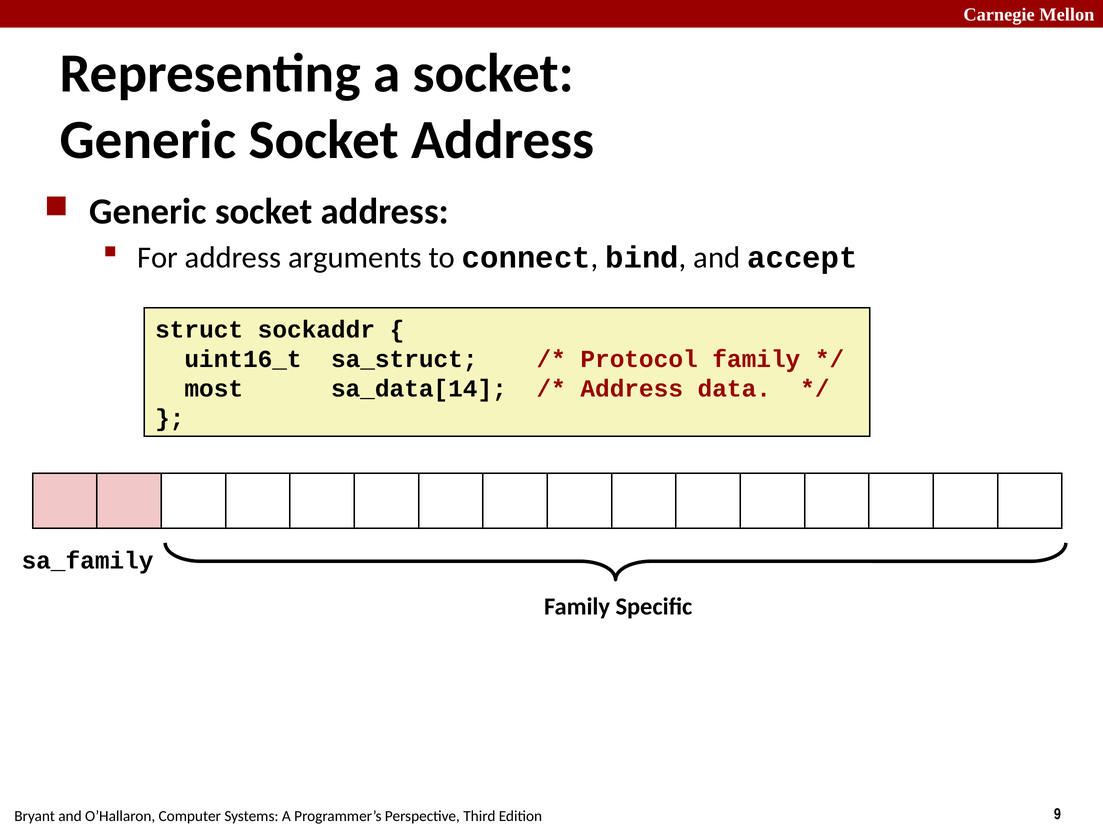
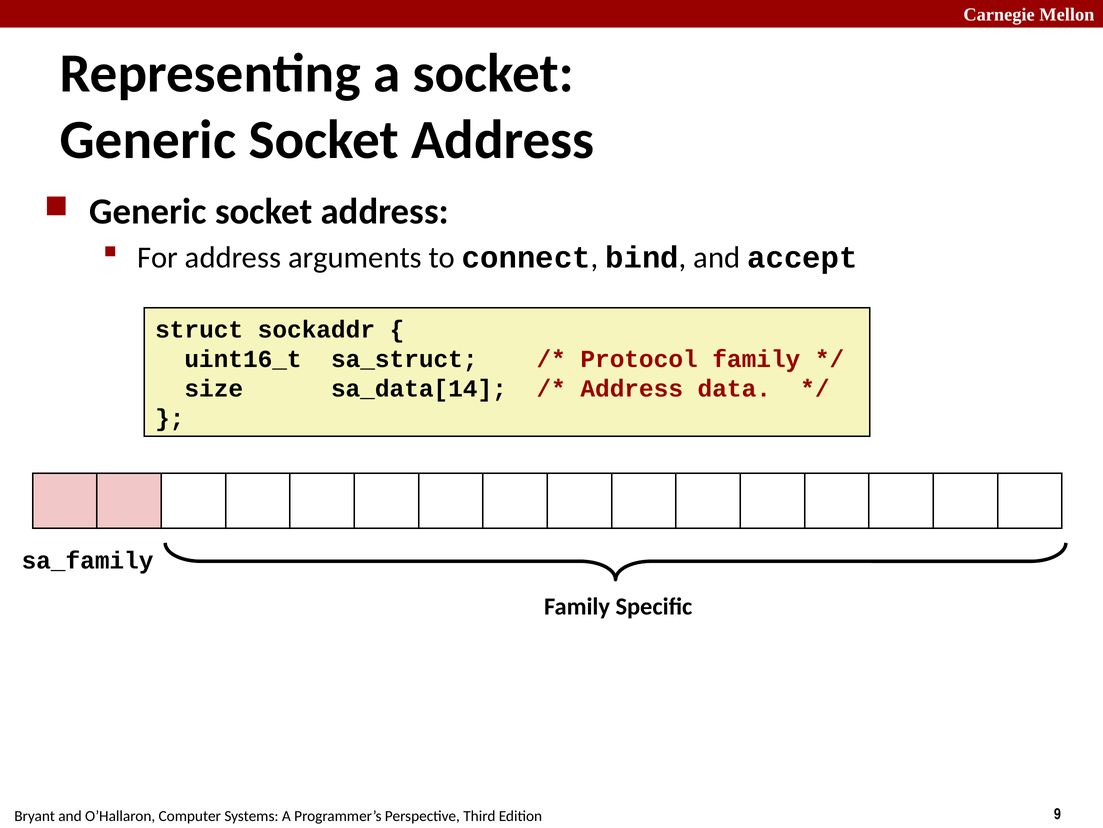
most: most -> size (214, 388)
